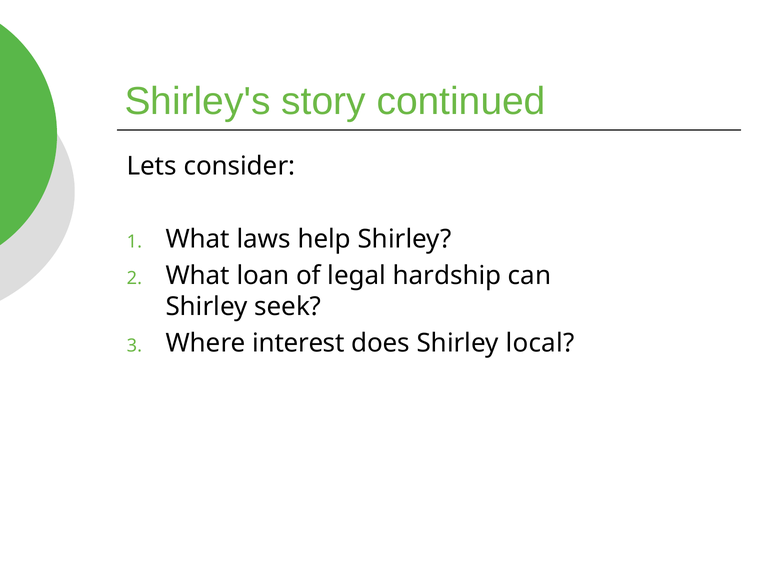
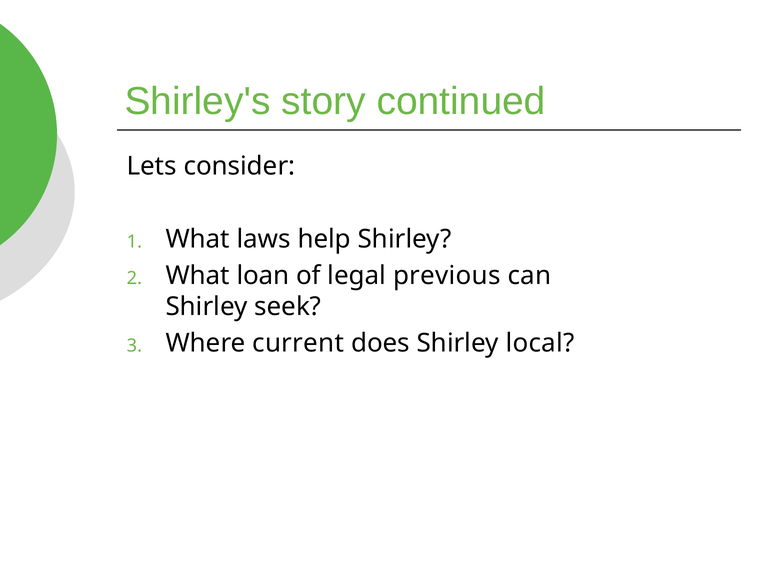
hardship: hardship -> previous (447, 276)
interest: interest -> current (298, 343)
